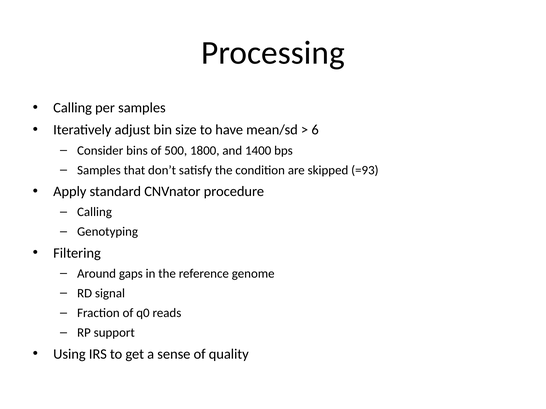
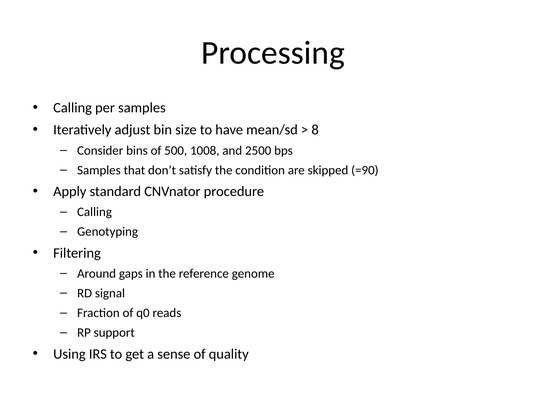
6: 6 -> 8 (315, 130)
1800: 1800 -> 1008 (205, 151)
1400: 1400 -> 2500 (258, 151)
=93: =93 -> =90 (365, 170)
